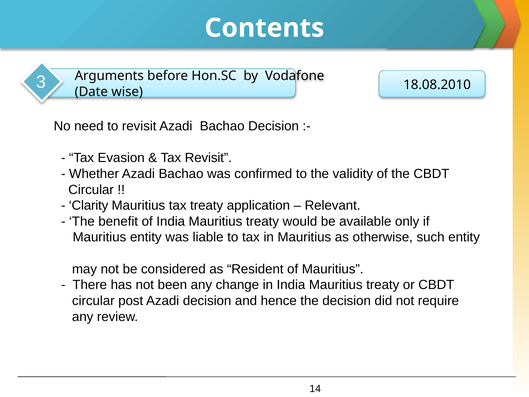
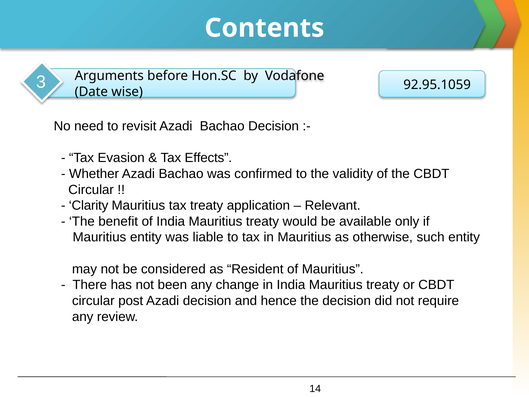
18.08.2010: 18.08.2010 -> 92.95.1059 (437, 85)
Tax Revisit: Revisit -> Effects (208, 158)
